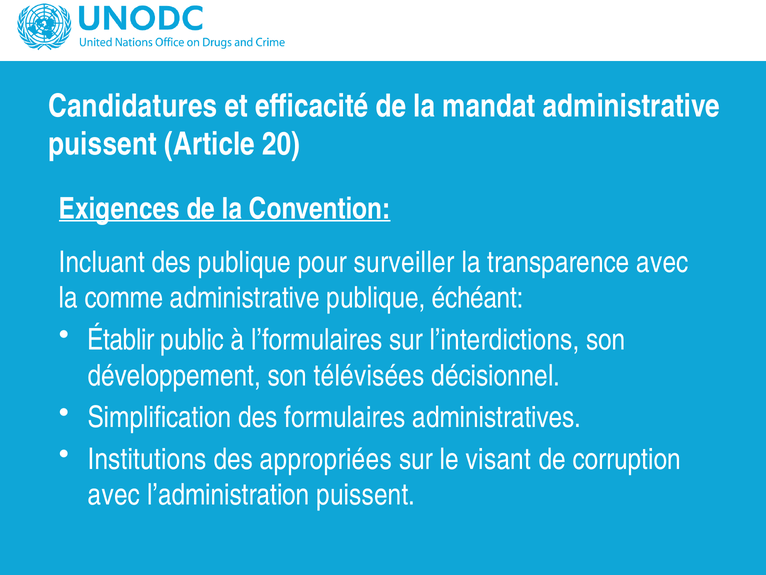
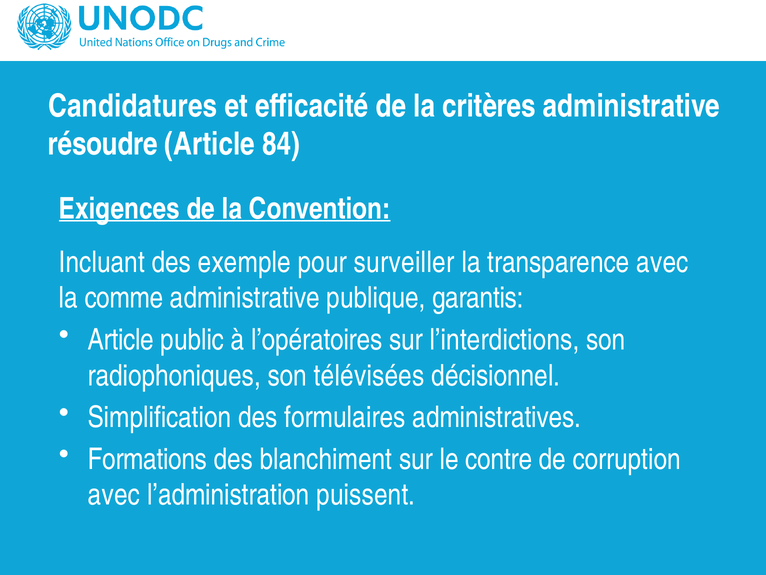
mandat: mandat -> critères (489, 106)
puissent: puissent -> résoudre (103, 144)
20: 20 -> 84 (281, 144)
des publique: publique -> exemple (244, 262)
échéant: échéant -> garantis (478, 298)
Établir: Établir -> Article (121, 340)
l’formulaires: l’formulaires -> l’opératoires (317, 340)
développement: développement -> radiophoniques (174, 375)
Institutions: Institutions -> Formations (147, 459)
appropriées: appropriées -> blanchiment (326, 459)
visant: visant -> contre (499, 459)
